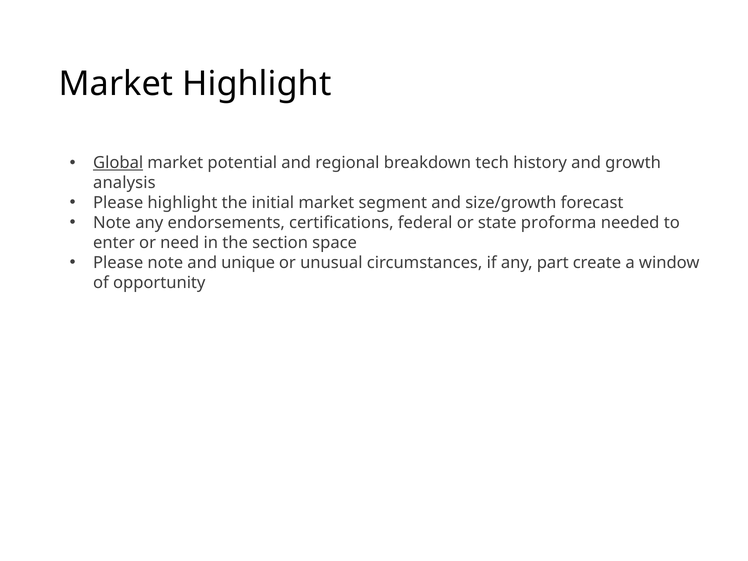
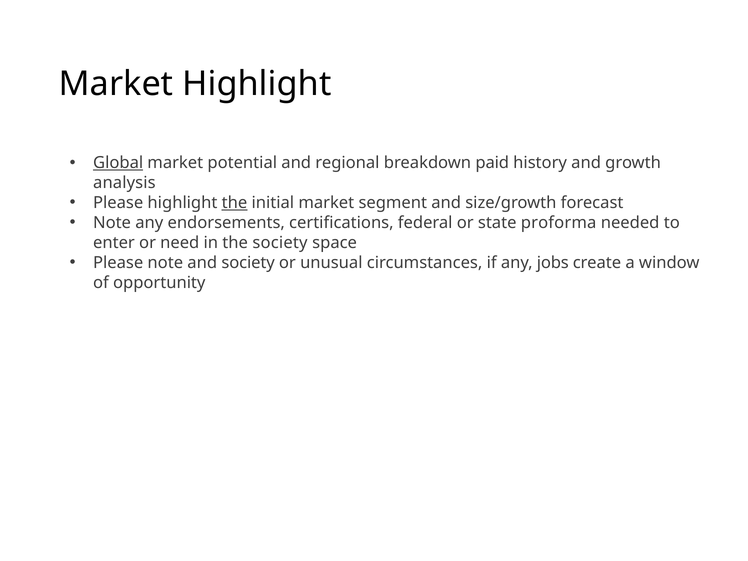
tech: tech -> paid (492, 163)
the underline: none -> present (234, 203)
the section: section -> society (280, 243)
and unique: unique -> society (248, 263)
part: part -> jobs (553, 263)
